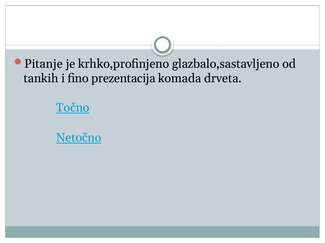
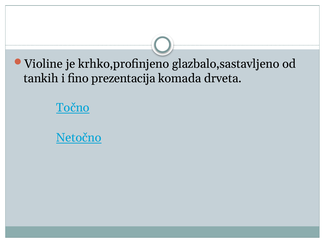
Pitanje: Pitanje -> Violine (44, 64)
